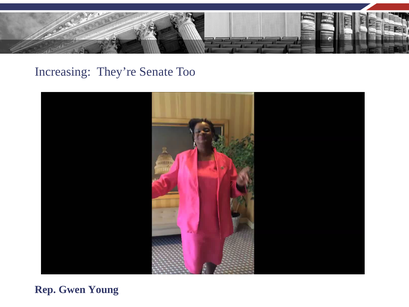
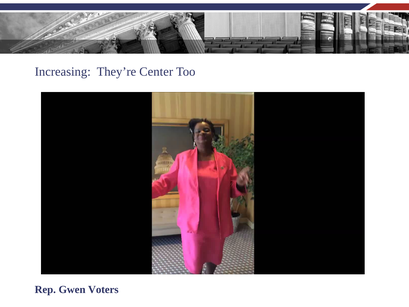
Senate: Senate -> Center (156, 72)
Young: Young -> Voters (103, 289)
